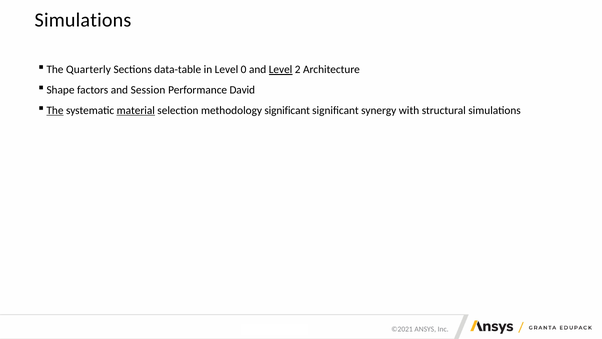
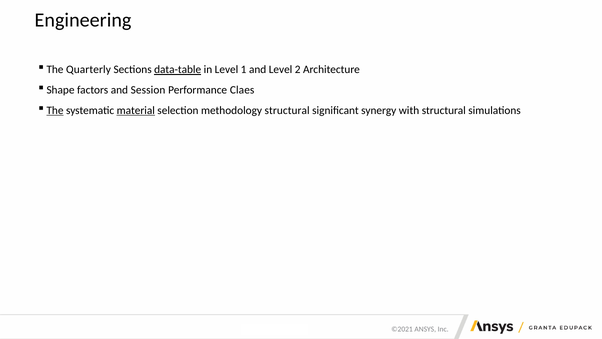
Simulations: Simulations -> Engineering (83, 20)
data-table underline: none -> present (178, 70)
0: 0 -> 1 (244, 70)
Level underline: present -> none (281, 70)
David: David -> Claes (242, 90)
methodology significant: significant -> structural (287, 110)
